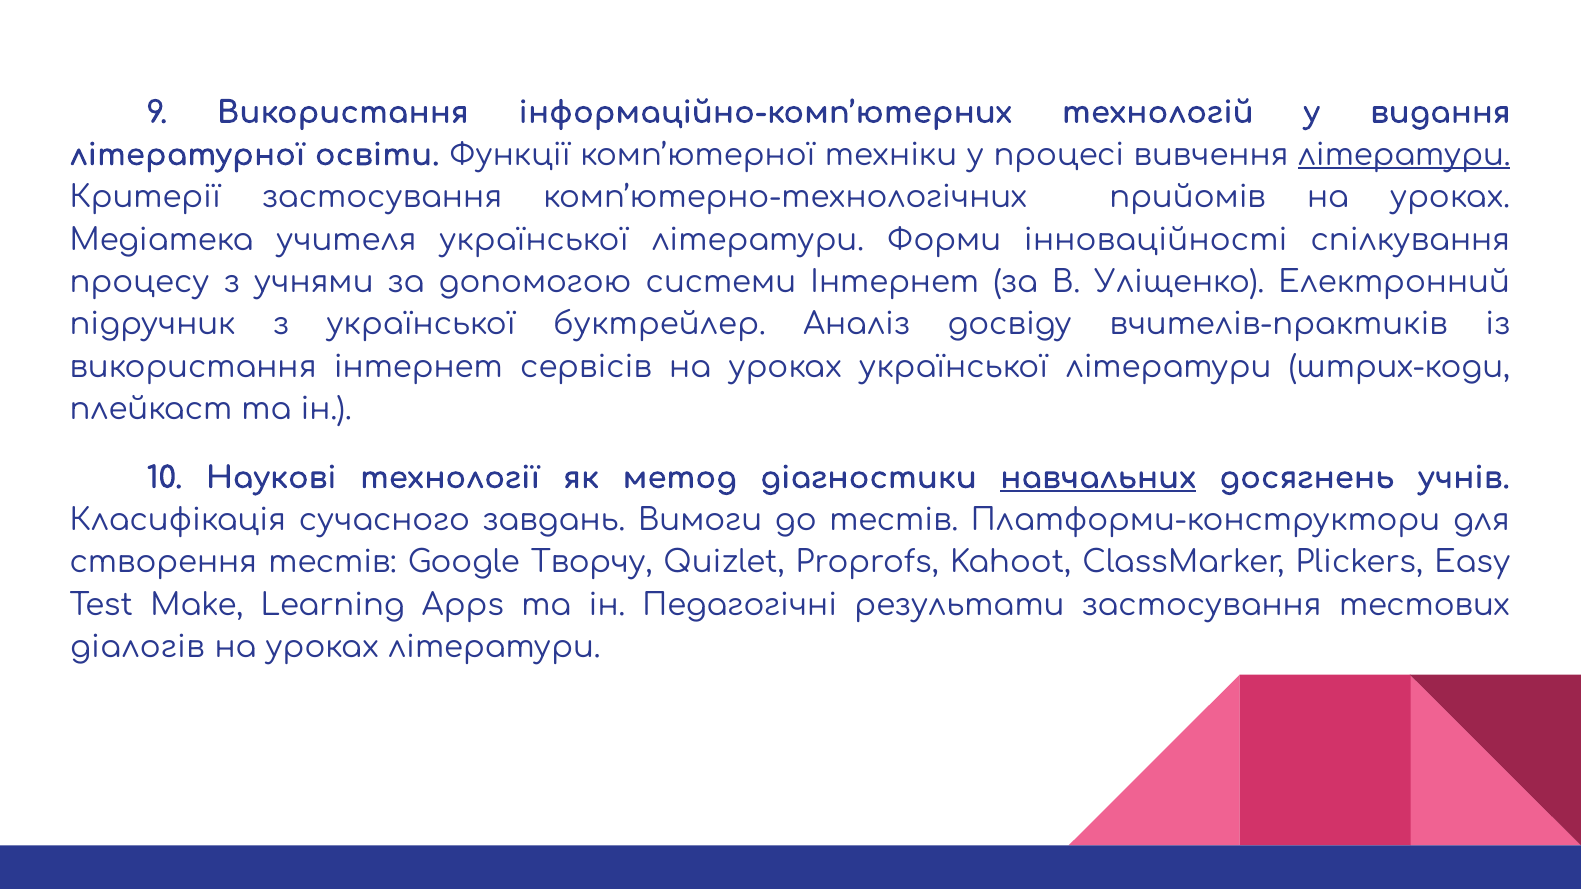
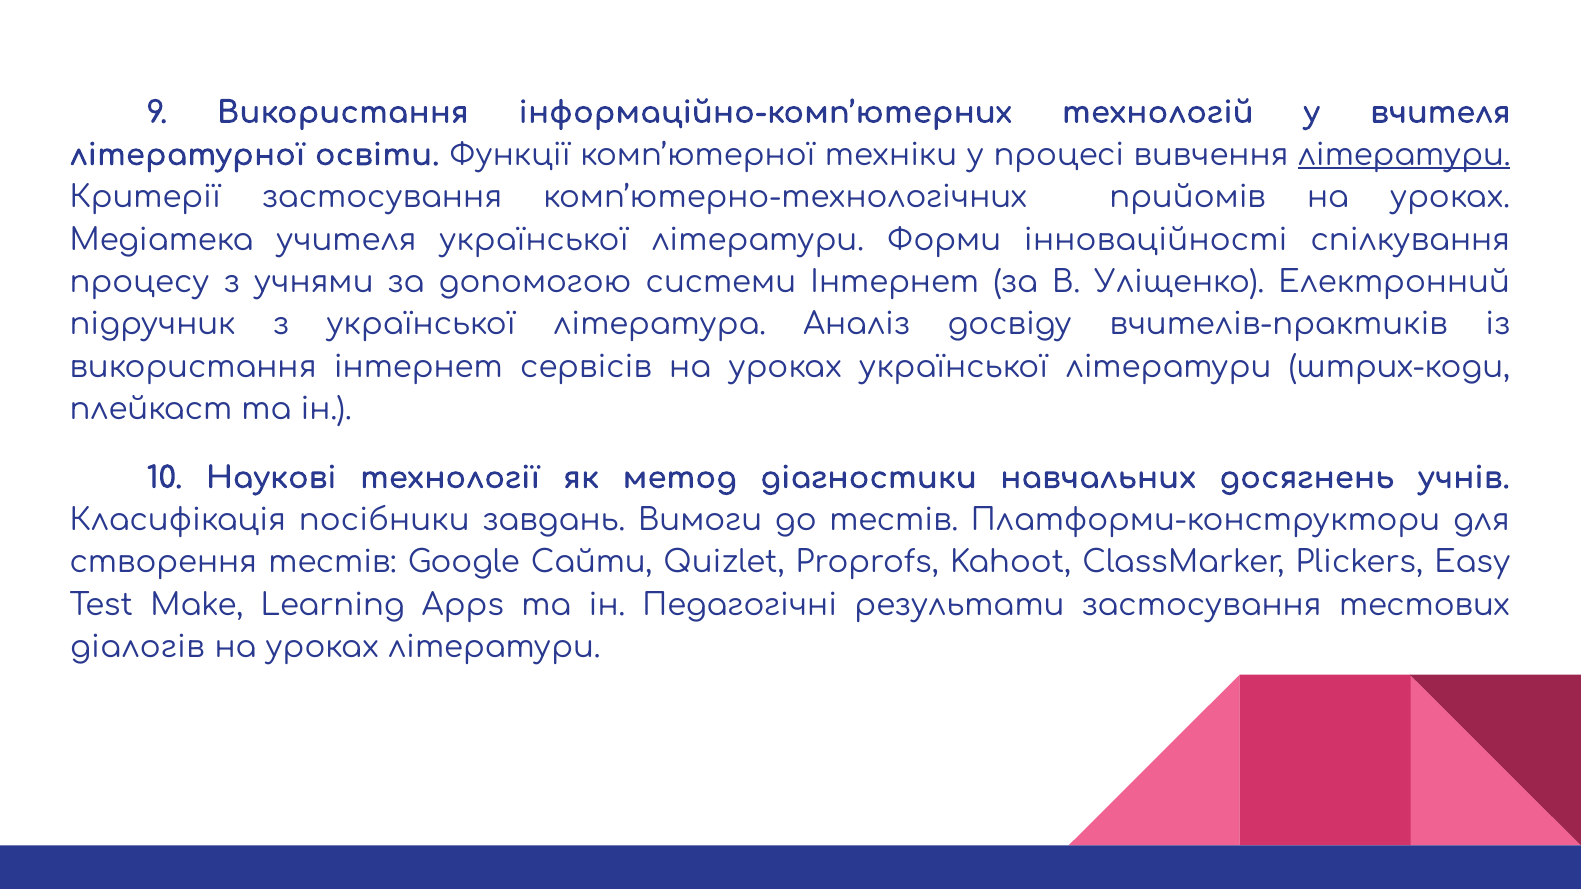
видання: видання -> вчителя (1440, 113)
буктрейлер: буктрейлер -> література (660, 325)
навчальних underline: present -> none (1098, 478)
сучасного: сучасного -> посібники (384, 521)
Творчу: Творчу -> Сайти (592, 563)
